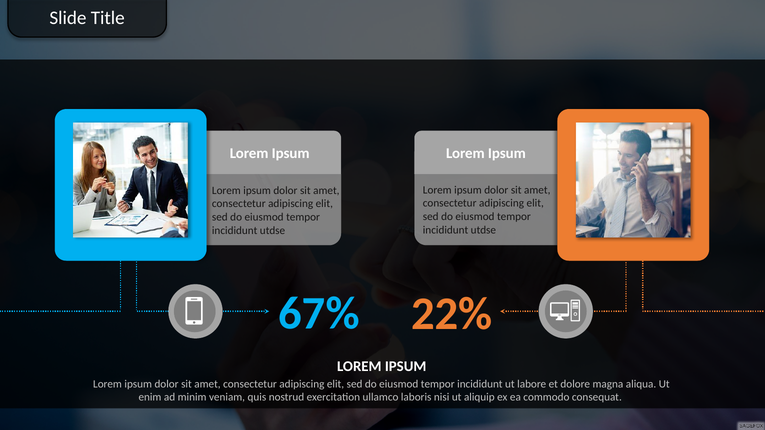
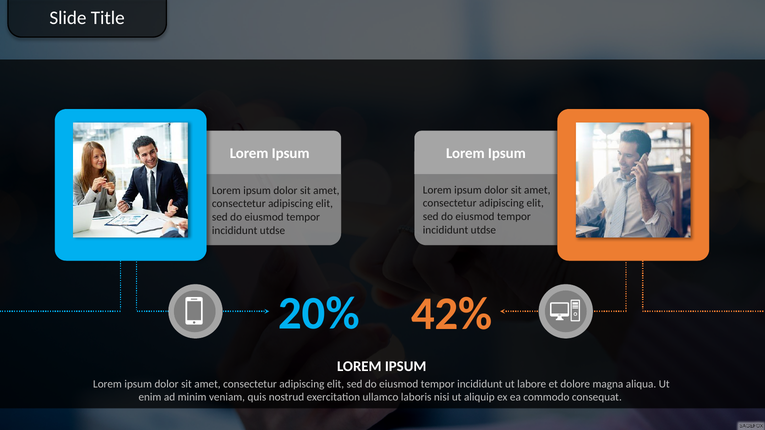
67%: 67% -> 20% (319, 314)
22%: 22% -> 42% (452, 314)
